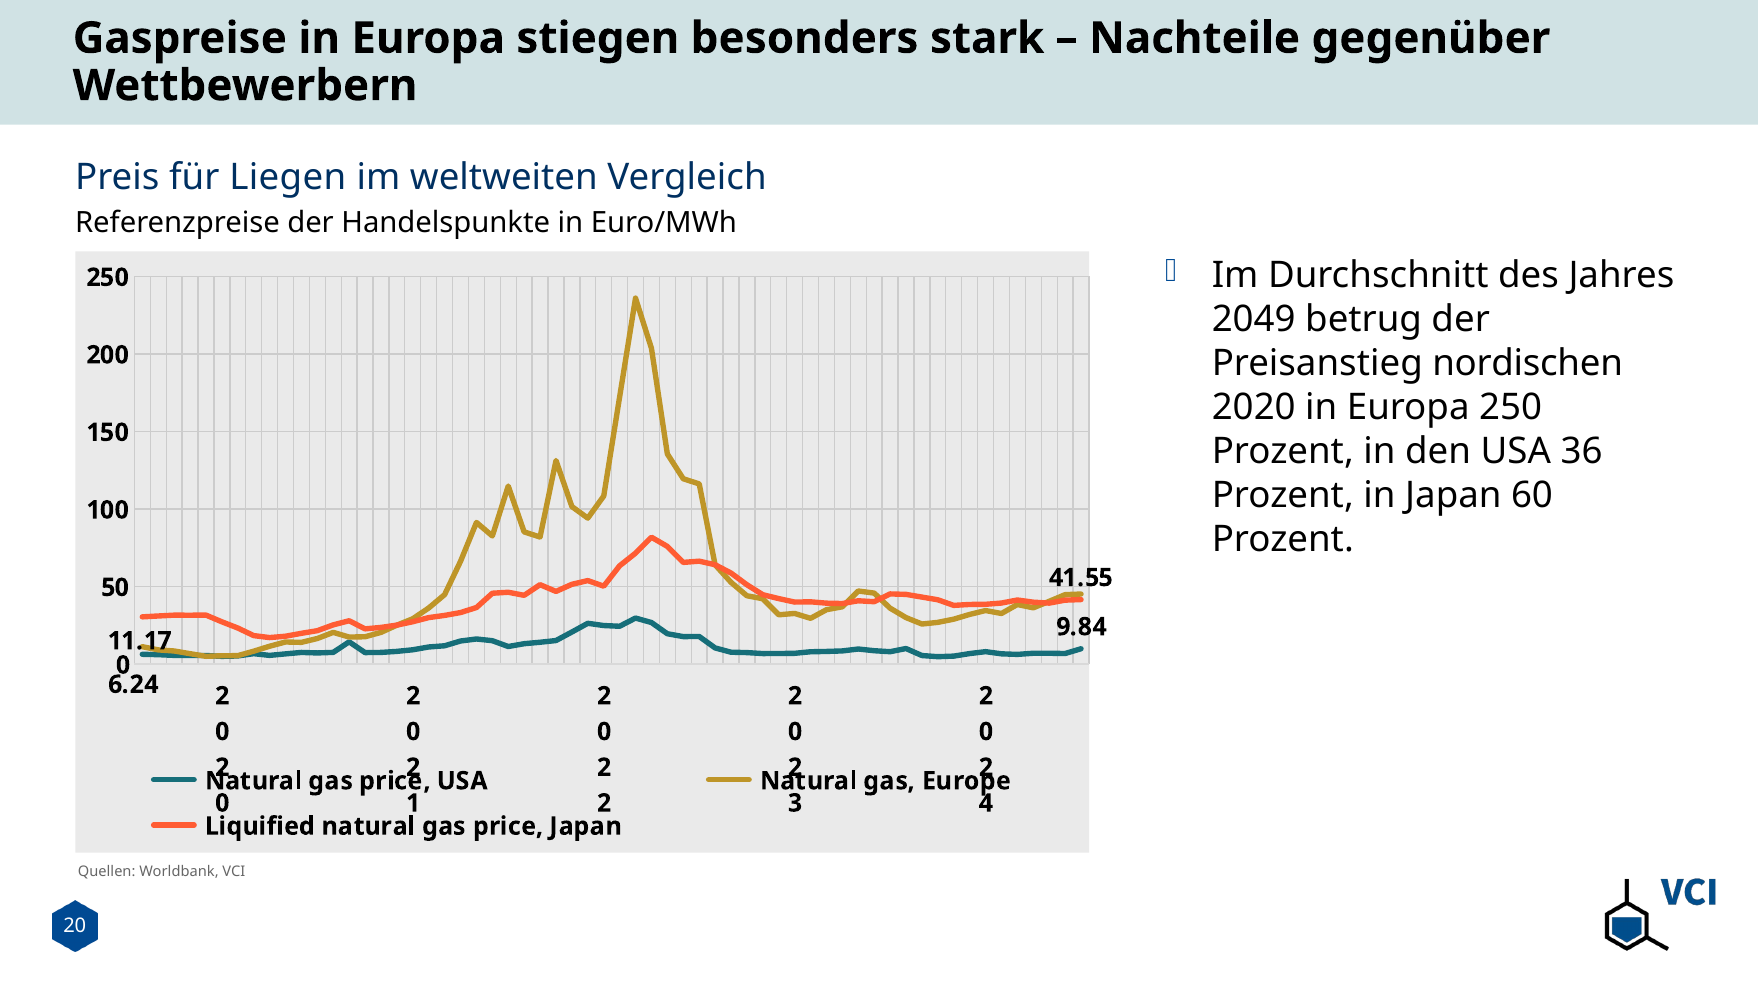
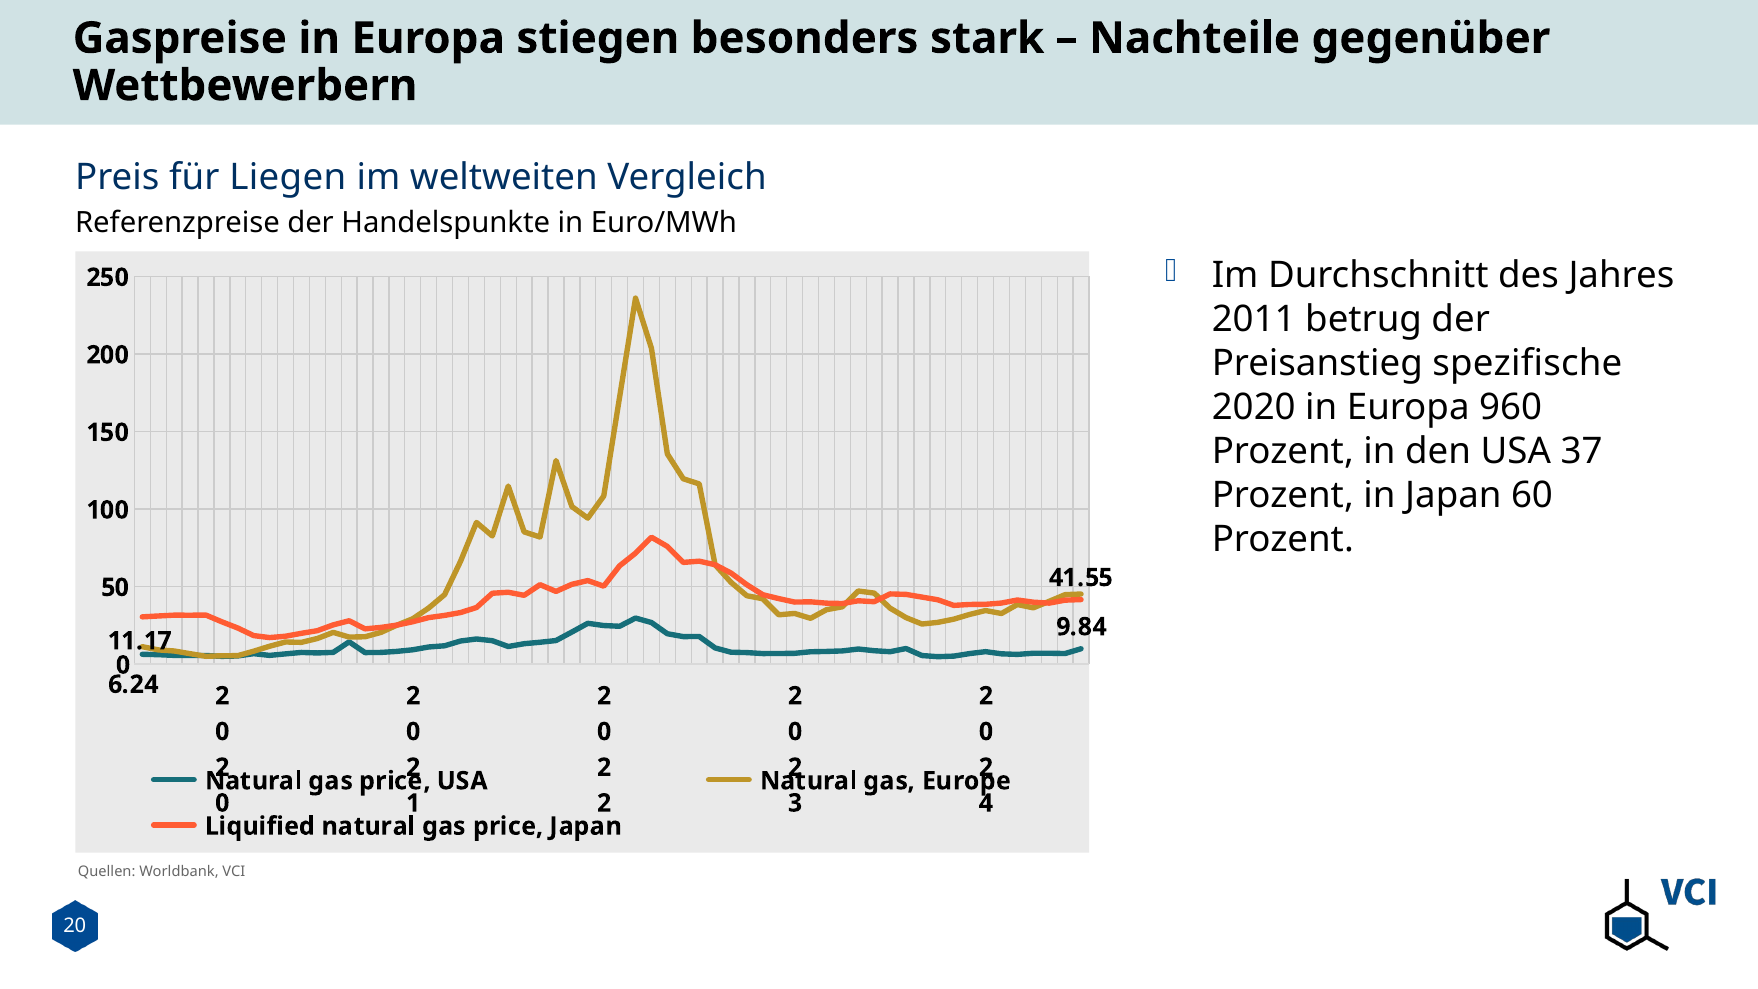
2049: 2049 -> 2011 (1254, 320)
nordischen: nordischen -> spezifische (1527, 364)
Europa 250: 250 -> 960 (1511, 408)
36: 36 -> 37 (1582, 452)
